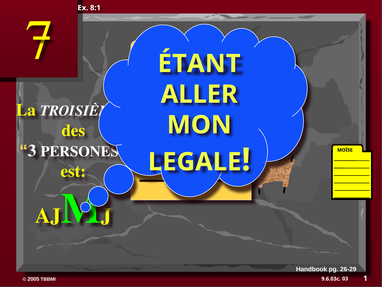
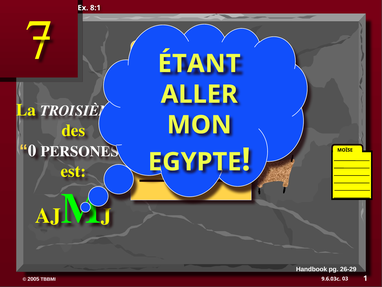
3: 3 -> 0 (32, 151)
LEGALE: LEGALE -> EGYPTE (195, 162)
